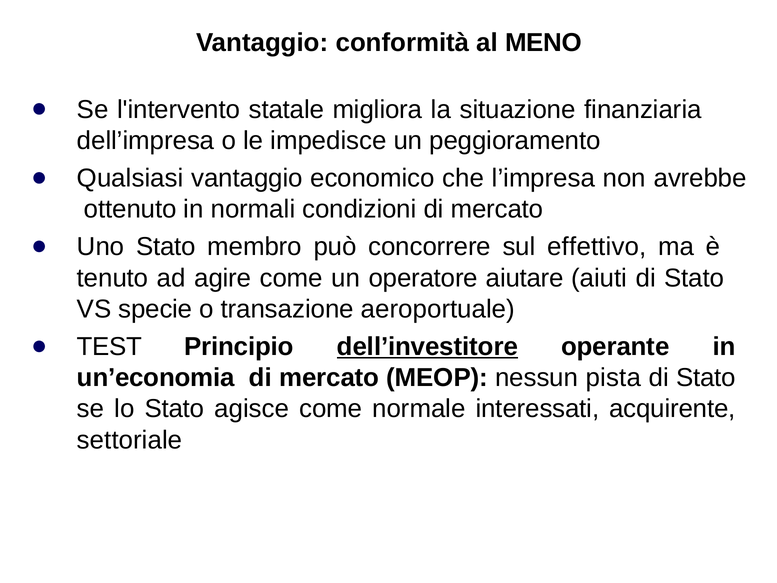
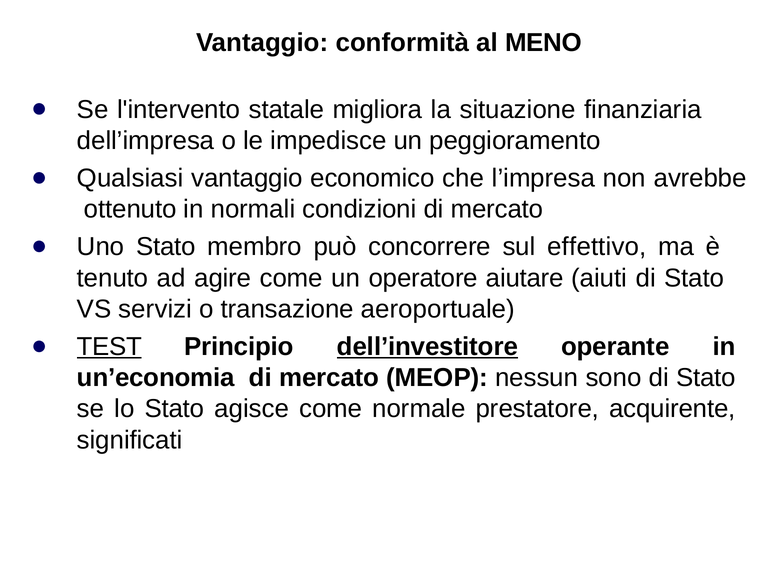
specie: specie -> servizi (155, 309)
TEST underline: none -> present (109, 347)
pista: pista -> sono (614, 378)
interessati: interessati -> prestatore (537, 409)
settoriale: settoriale -> significati (130, 440)
